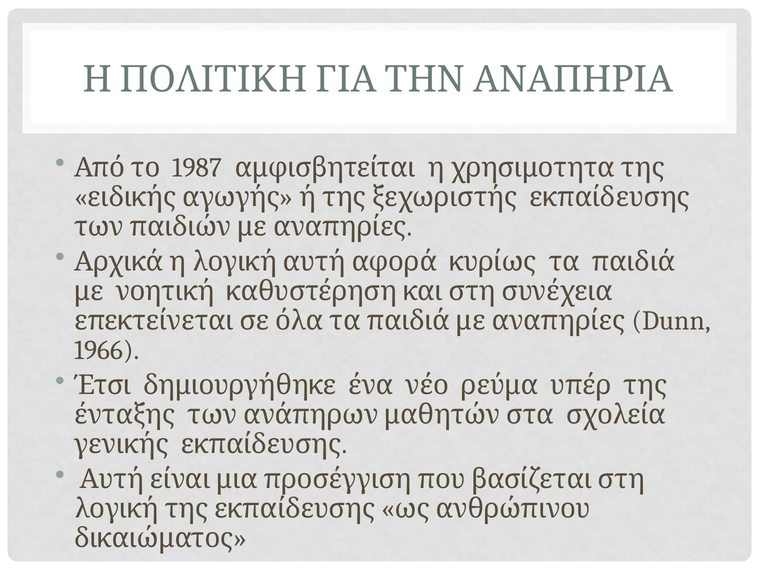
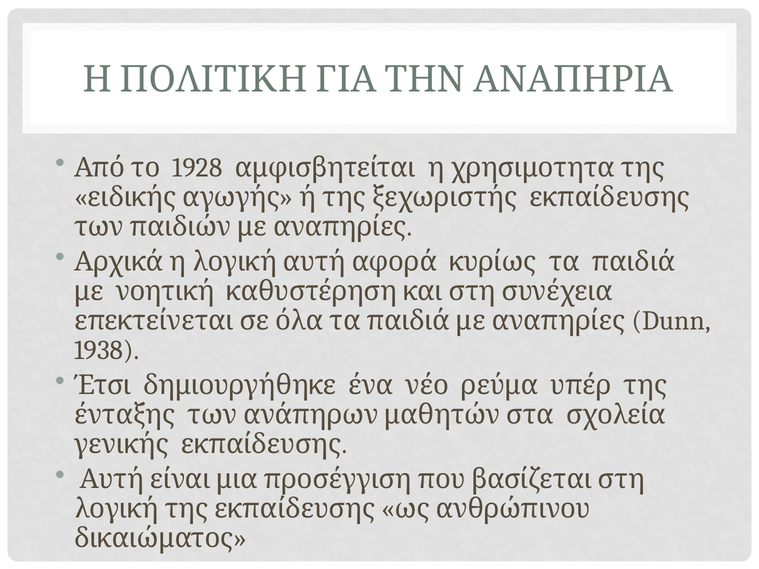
1987: 1987 -> 1928 (197, 168)
1966: 1966 -> 1938 (107, 350)
